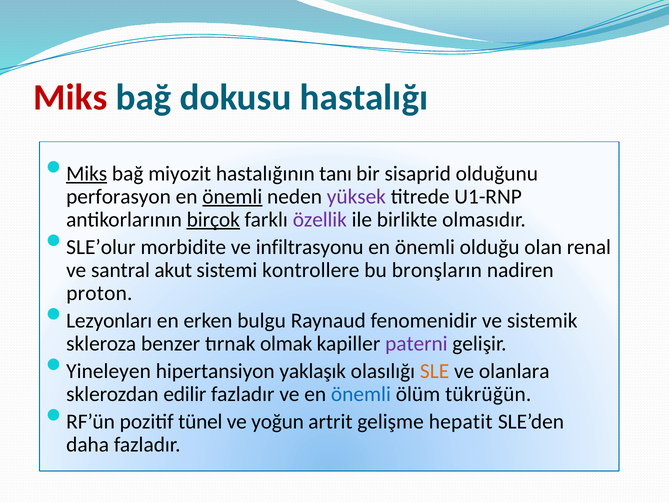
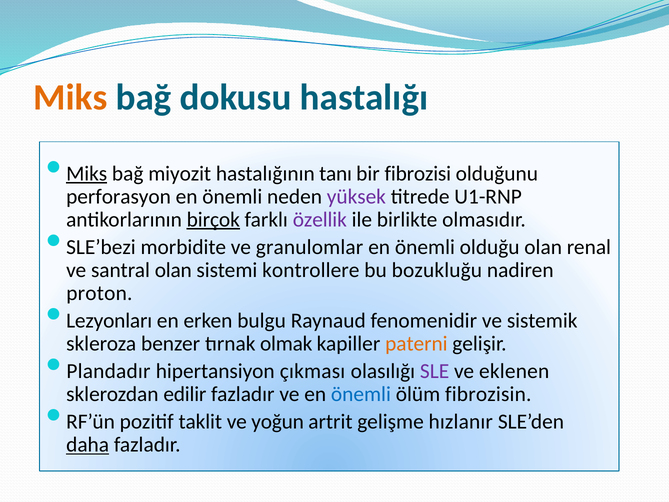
Miks colour: red -> orange (70, 98)
sisaprid: sisaprid -> fibrozisi (418, 173)
önemli underline: present -> none (232, 196)
SLE’olur: SLE’olur -> SLE’bezi (101, 247)
infiltrasyonu: infiltrasyonu -> granulomlar (310, 247)
santral akut: akut -> olan (173, 270)
bronşların: bronşların -> bozukluğu (437, 270)
paterni colour: purple -> orange (416, 344)
Yineleyen: Yineleyen -> Plandadır (108, 371)
yaklaşık: yaklaşık -> çıkması (313, 371)
SLE colour: orange -> purple (435, 371)
olanlara: olanlara -> eklenen (514, 371)
tükrüğün: tükrüğün -> fibrozisin (488, 394)
tünel: tünel -> taklit (200, 421)
hepatit: hepatit -> hızlanır (461, 421)
daha underline: none -> present (88, 444)
